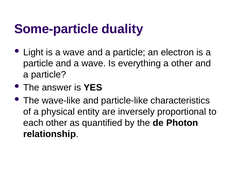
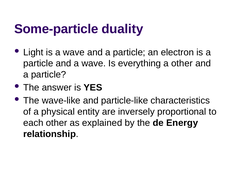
quantified: quantified -> explained (102, 123)
Photon: Photon -> Energy (182, 123)
